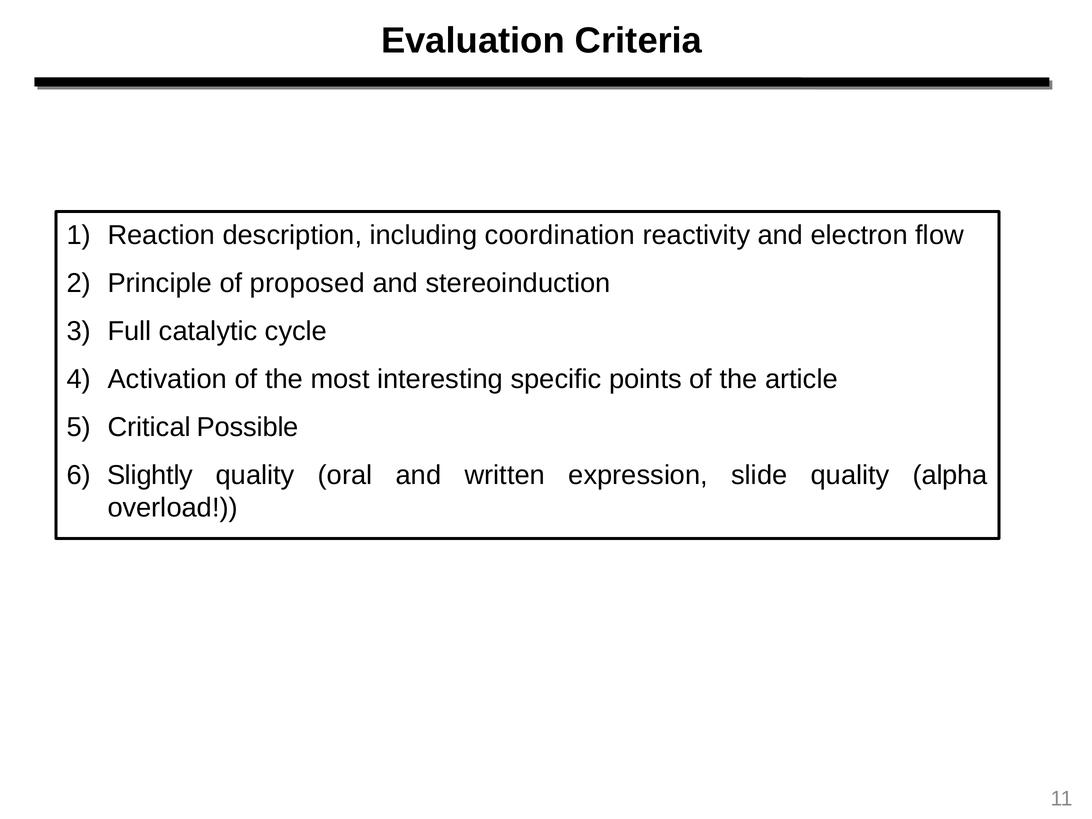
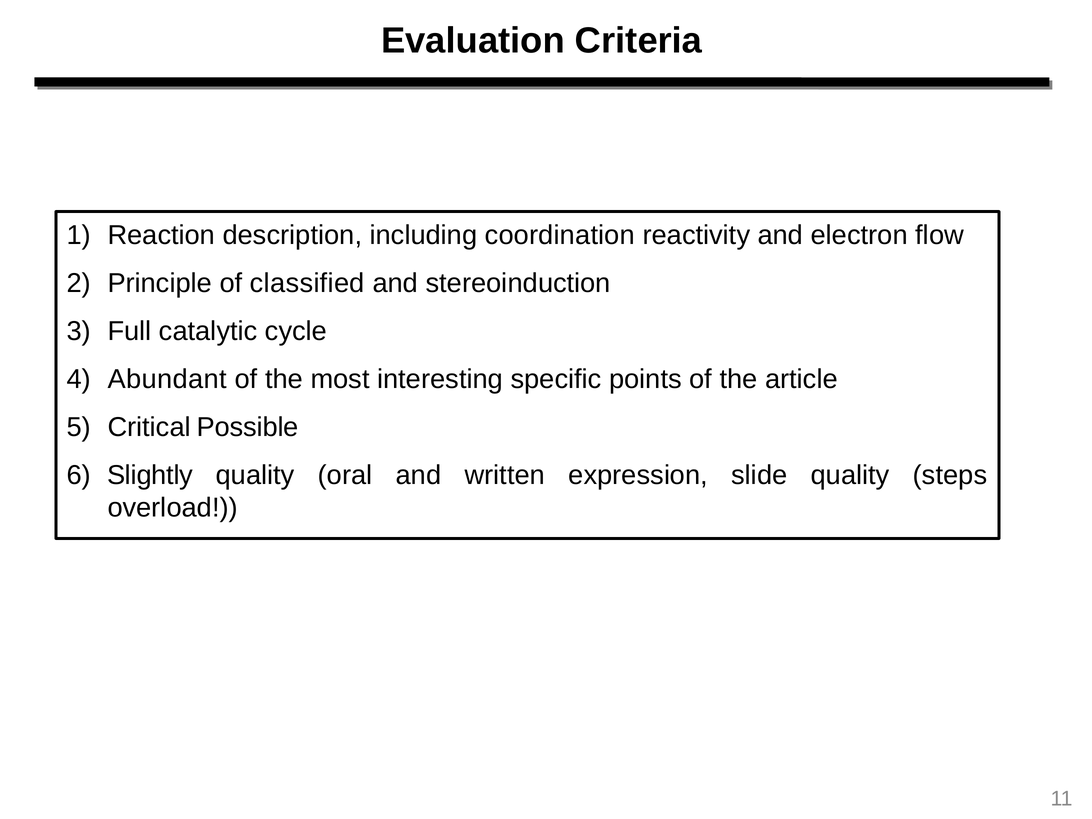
proposed: proposed -> classified (307, 283)
Activation: Activation -> Abundant (167, 379)
alpha: alpha -> steps (950, 475)
